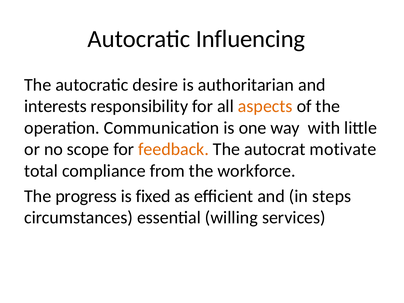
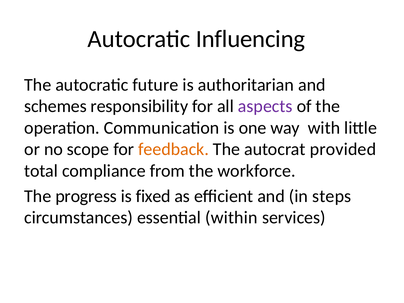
desire: desire -> future (155, 85)
interests: interests -> schemes (55, 106)
aspects colour: orange -> purple (265, 106)
motivate: motivate -> provided (343, 149)
willing: willing -> within (231, 218)
